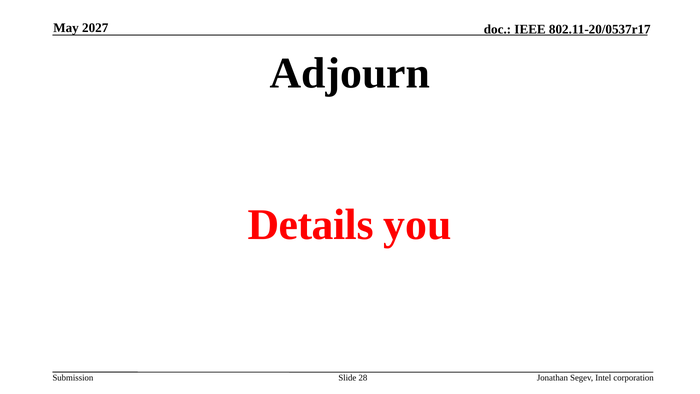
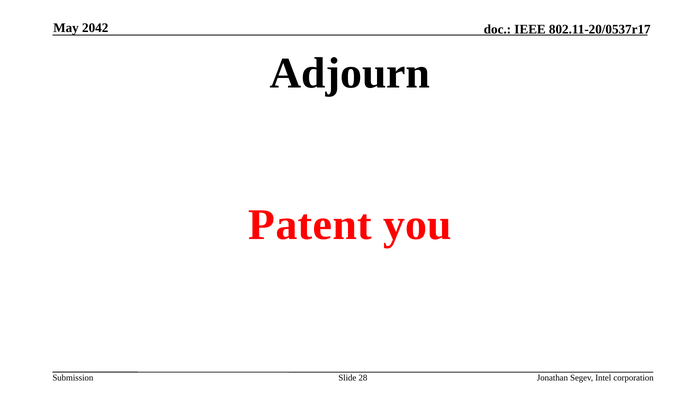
2027: 2027 -> 2042 (95, 28)
Details: Details -> Patent (310, 224)
